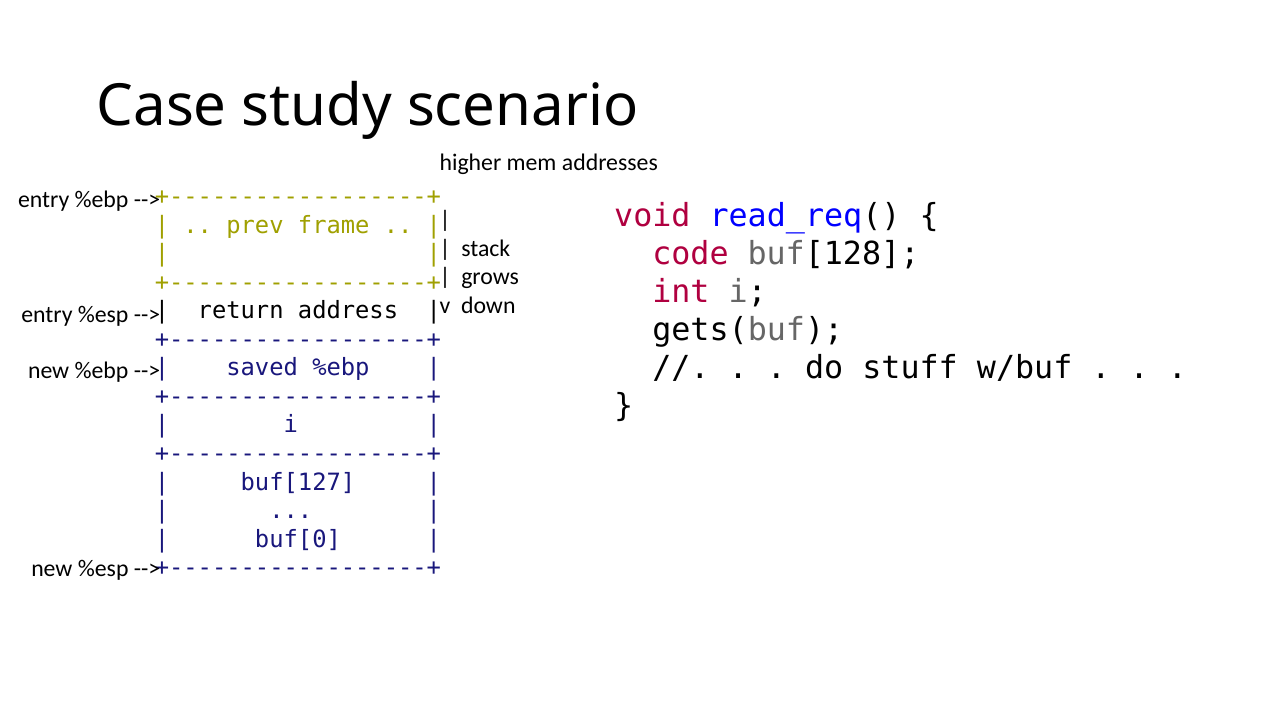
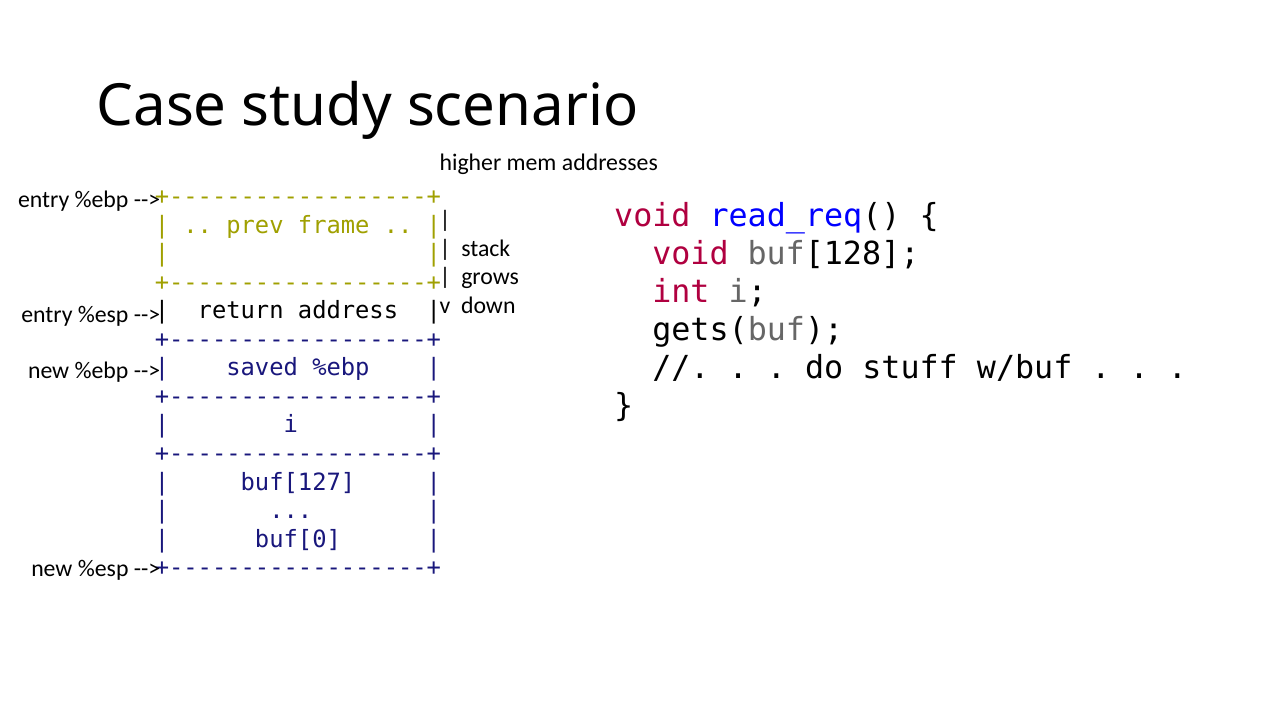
code: code -> void (691, 254)
